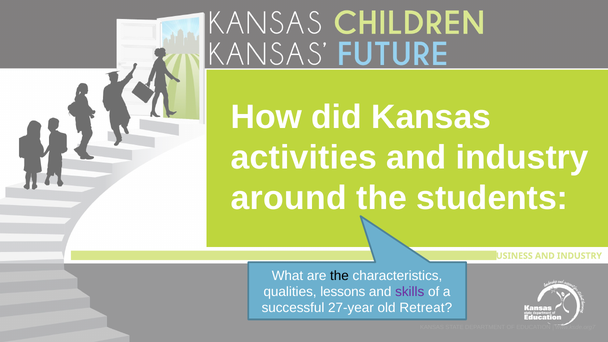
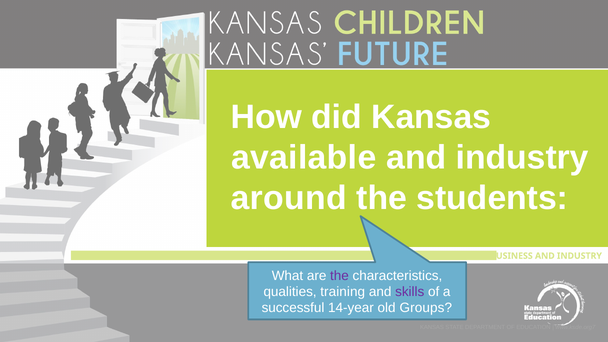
activities: activities -> available (304, 158)
the colour: black -> purple (339, 276)
lessons: lessons -> training (343, 292)
27-year: 27-year -> 14-year (351, 308)
Retreat: Retreat -> Groups (426, 308)
